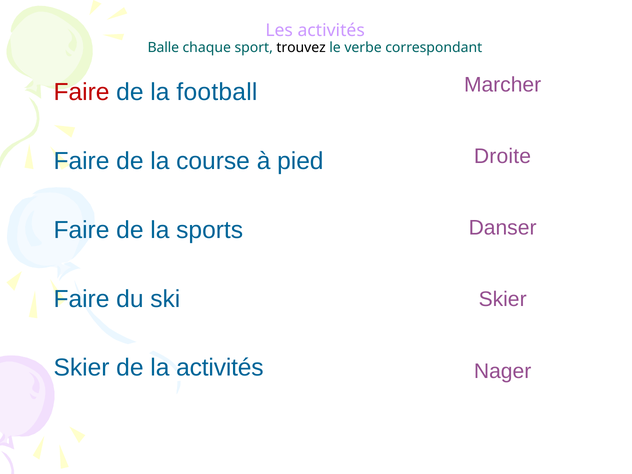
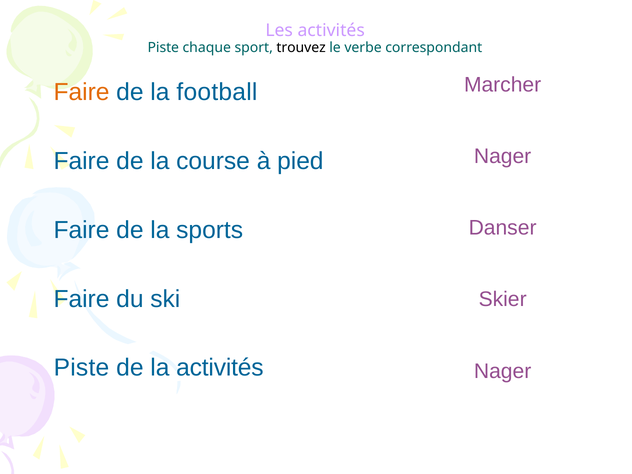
Balle: Balle -> Piste (163, 47)
Faire colour: red -> orange (82, 92)
Droite: Droite -> Nager (503, 156)
Skier: Skier -> Piste (81, 368)
